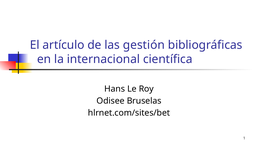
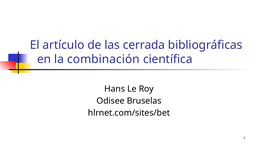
gestión: gestión -> cerrada (144, 45)
internacional: internacional -> combinación (103, 59)
